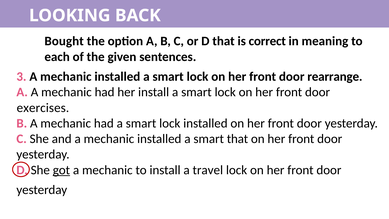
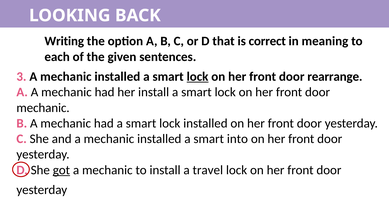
Bought: Bought -> Writing (64, 41)
lock underline: none -> present (198, 77)
exercises: exercises -> mechanic (43, 108)
smart that: that -> into (237, 139)
